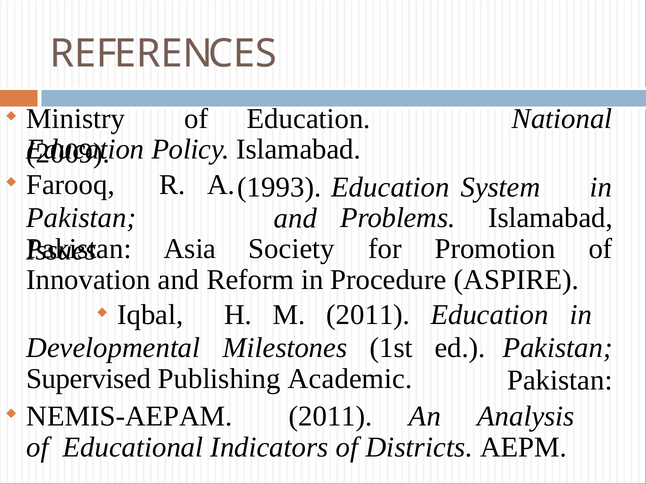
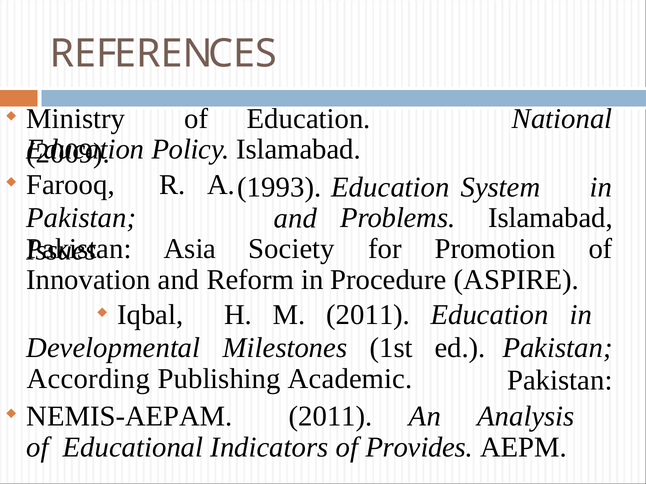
Supervised: Supervised -> According (88, 379)
Districts: Districts -> Provides (419, 448)
